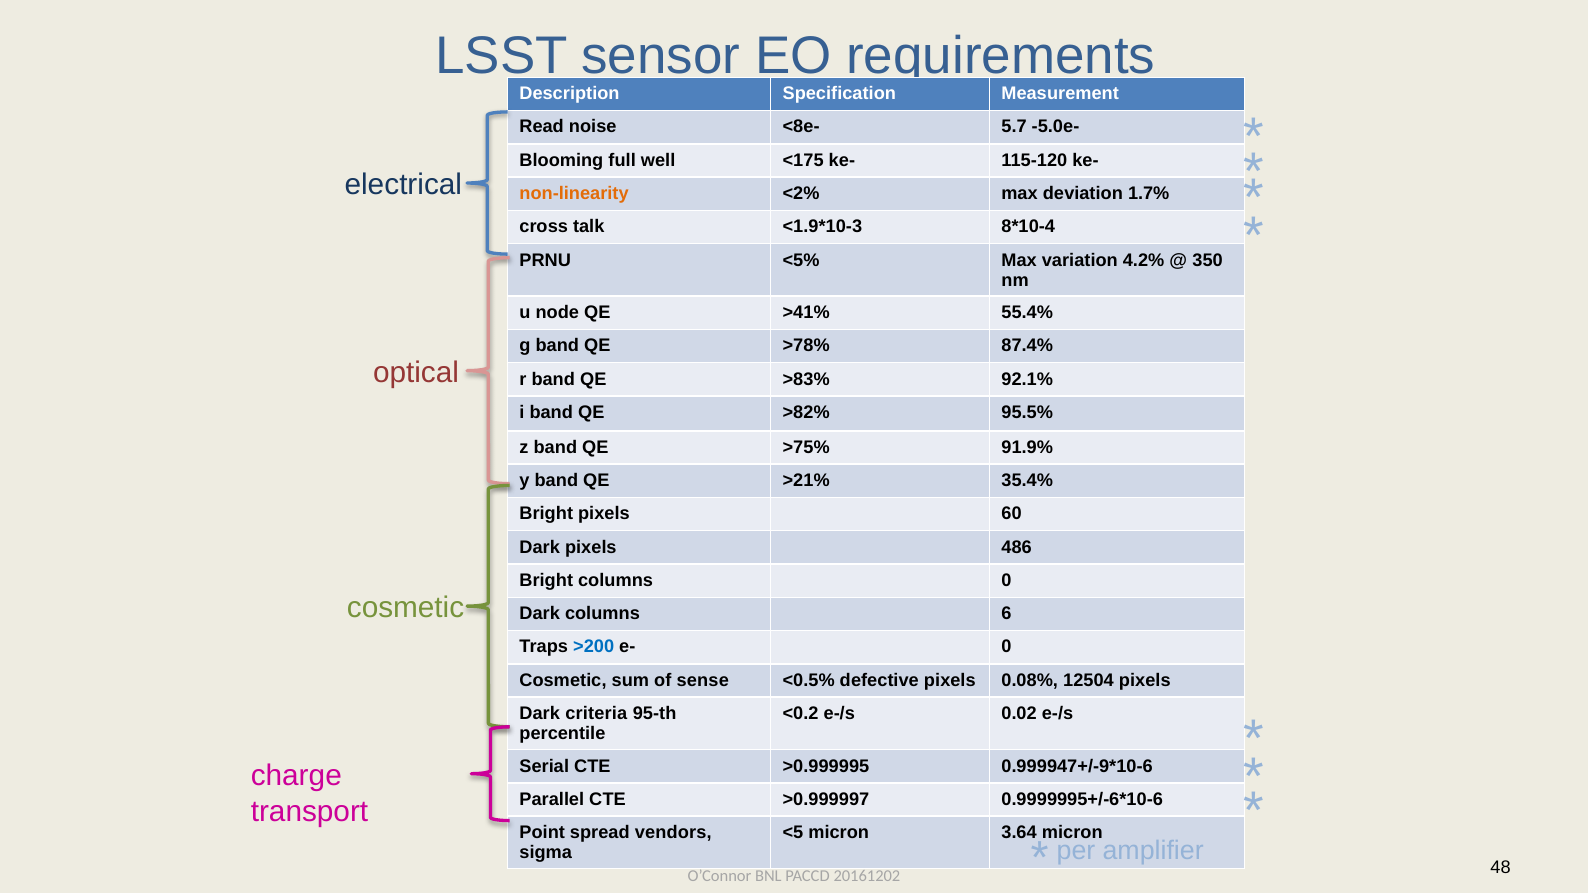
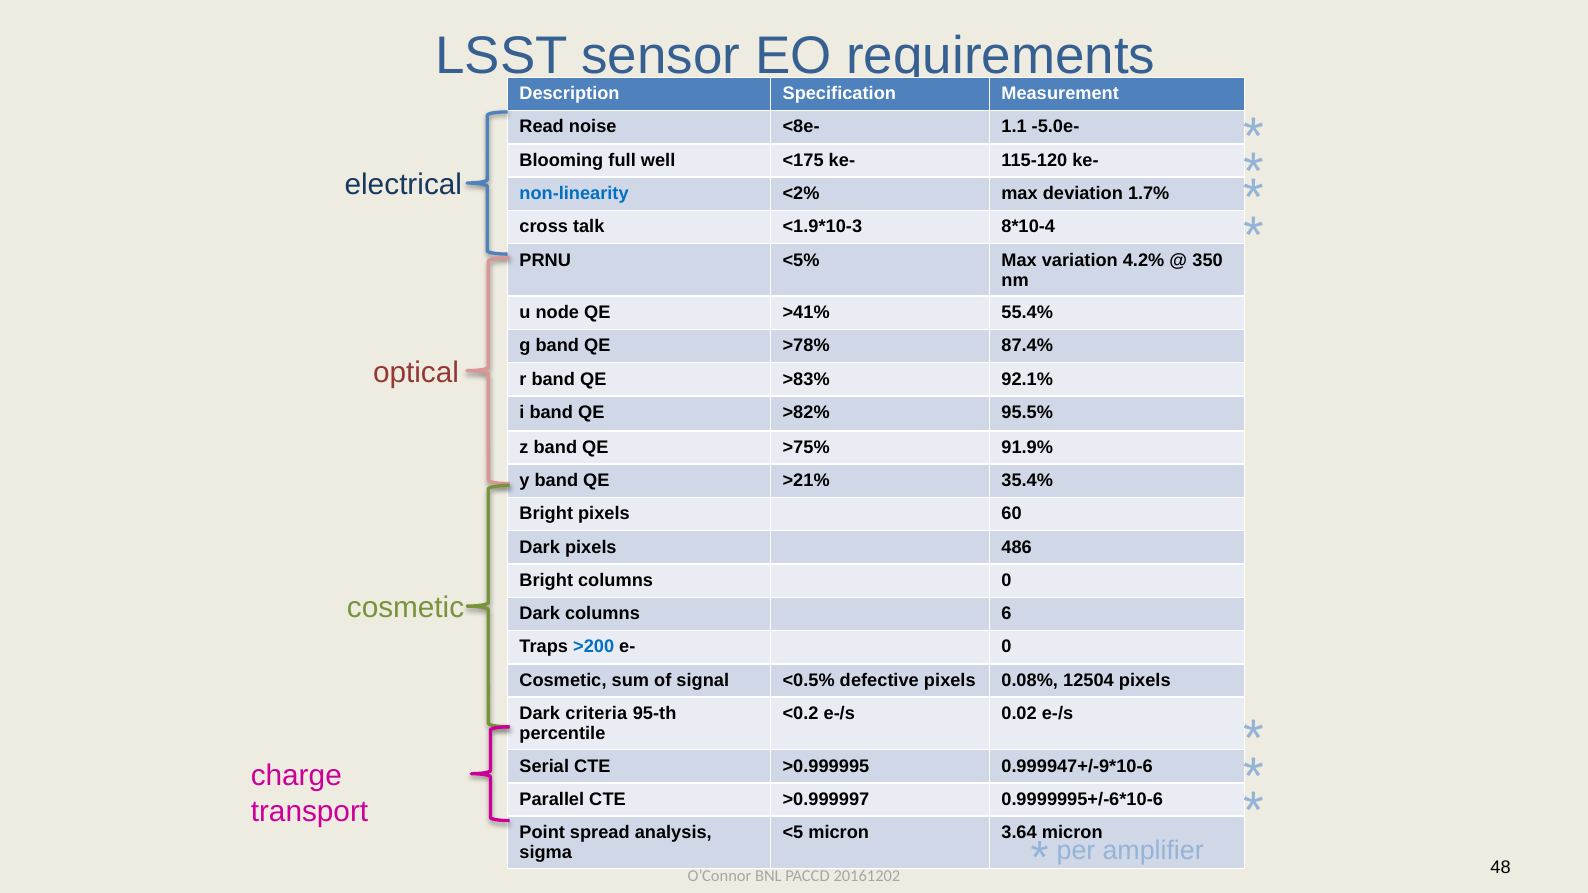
5.7: 5.7 -> 1.1 (1014, 127)
non-linearity colour: orange -> blue (574, 194)
sense: sense -> signal (703, 680)
vendors: vendors -> analysis (673, 833)
